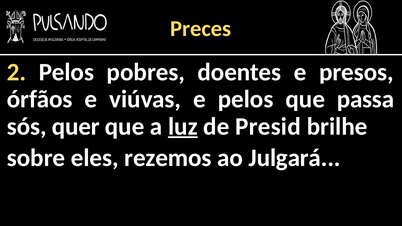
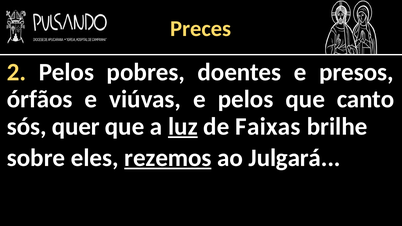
passa: passa -> canto (365, 99)
Presid: Presid -> Faixas (268, 126)
rezemos underline: none -> present (168, 158)
